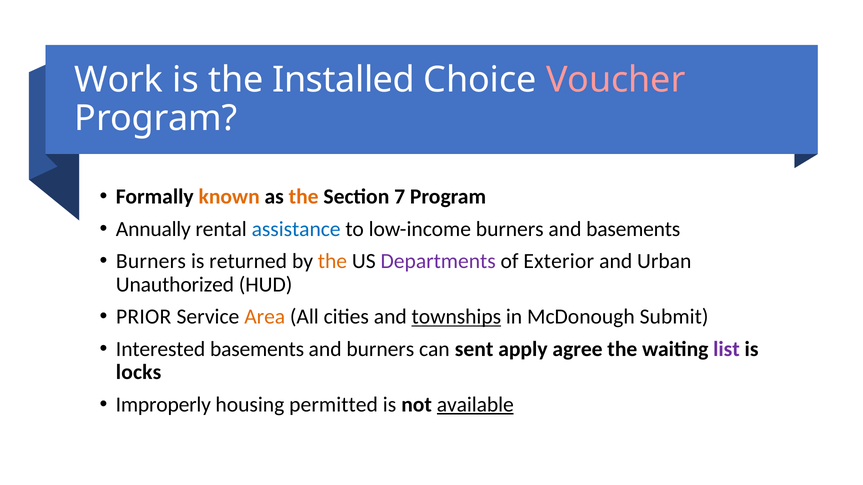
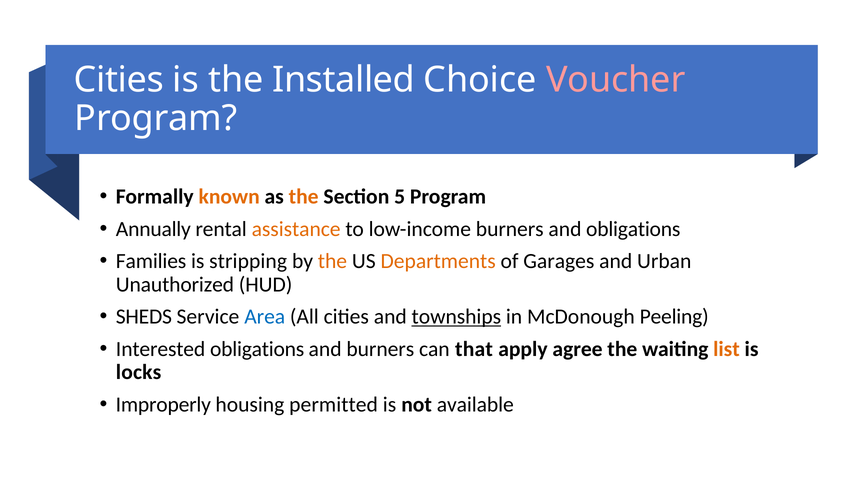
Work: Work -> Cities (119, 80)
7: 7 -> 5 (400, 197)
assistance colour: blue -> orange (296, 229)
and basements: basements -> obligations (633, 229)
Burners: Burners -> Families (151, 261)
returned: returned -> stripping (248, 261)
Departments colour: purple -> orange (438, 261)
Exterior: Exterior -> Garages (559, 261)
PRIOR: PRIOR -> SHEDS (144, 317)
Area colour: orange -> blue (265, 317)
Submit: Submit -> Peeling (674, 317)
Interested basements: basements -> obligations (257, 349)
sent: sent -> that (474, 349)
list colour: purple -> orange (726, 349)
available underline: present -> none (475, 405)
